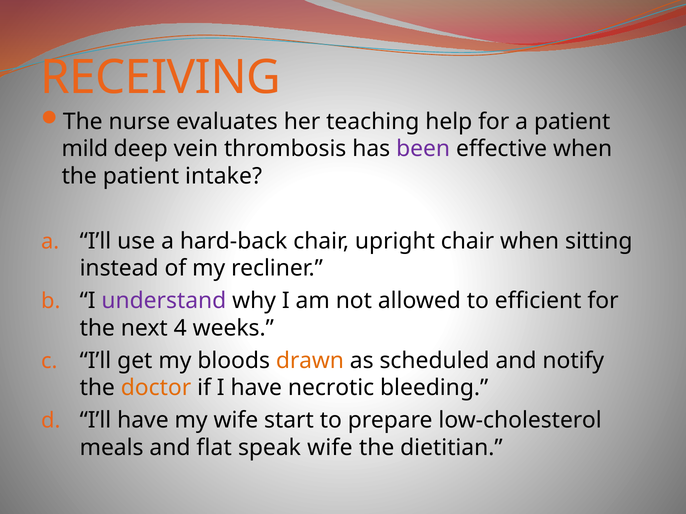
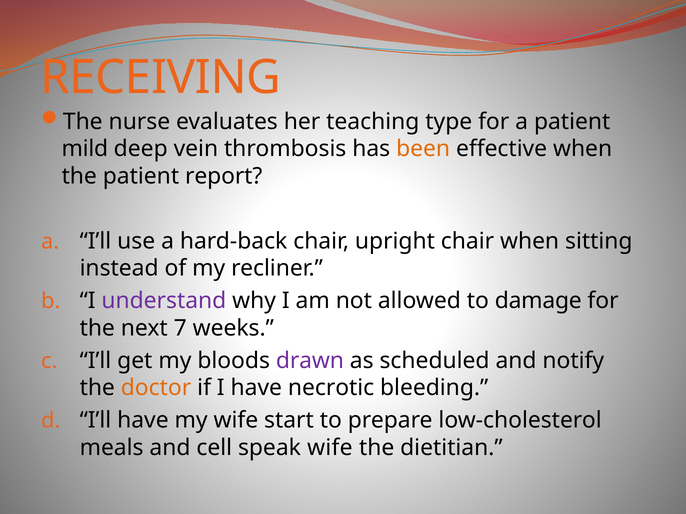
help: help -> type (449, 122)
been colour: purple -> orange (423, 149)
intake: intake -> report (224, 176)
efficient: efficient -> damage (538, 301)
4: 4 -> 7 (180, 329)
drawn colour: orange -> purple (310, 361)
flat: flat -> cell (214, 448)
